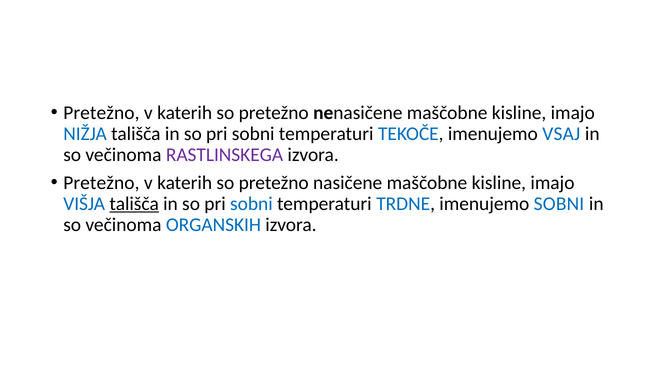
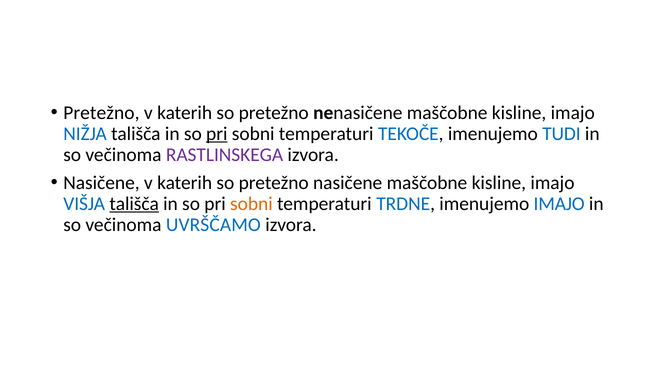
pri underline: none -> present (217, 134)
VSAJ: VSAJ -> TUDI (561, 134)
Pretežno: Pretežno -> Nasičene (101, 182)
sobni colour: blue -> orange (251, 203)
imenujemo SOBNI: SOBNI -> IMAJO (559, 203)
ORGANSKIH: ORGANSKIH -> UVRŠČAMO (213, 224)
